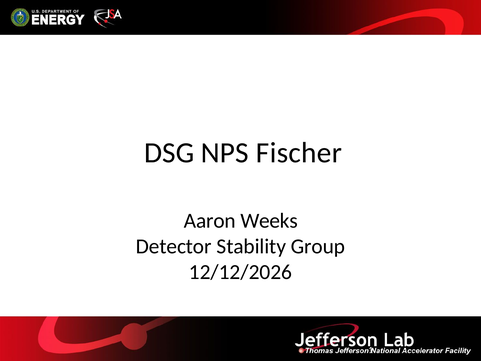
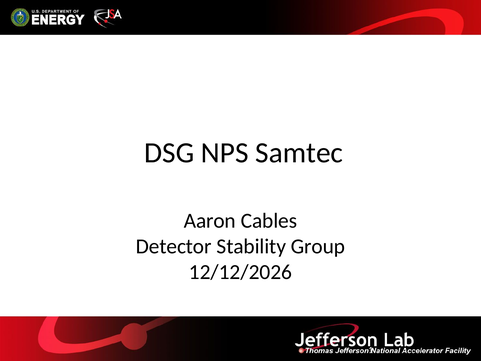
Fischer: Fischer -> Samtec (299, 153)
Weeks: Weeks -> Cables (269, 221)
